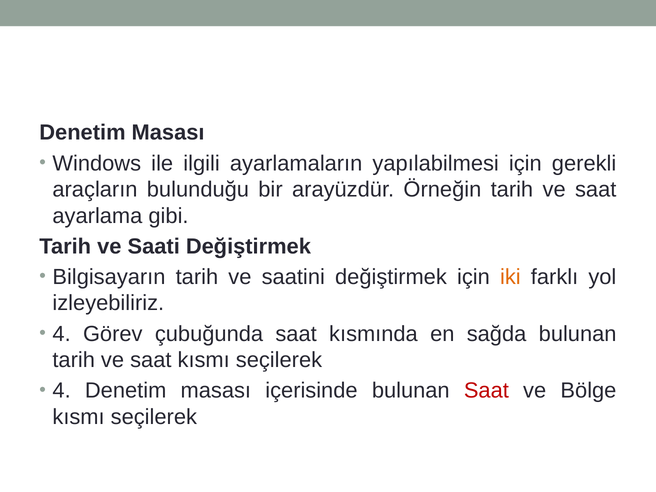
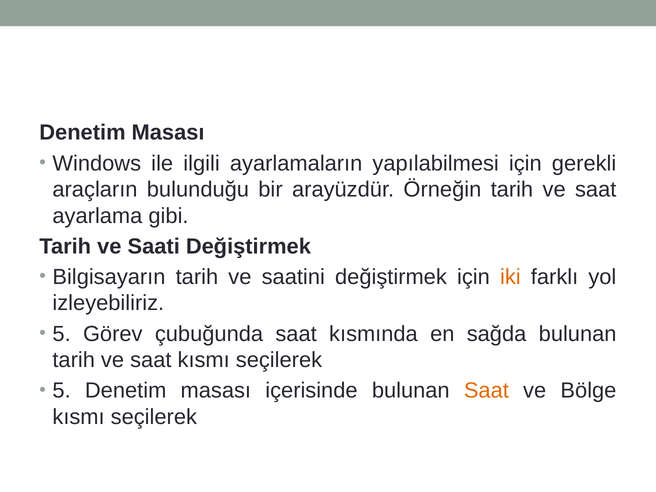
4: 4 -> 5 (62, 334)
4: 4 -> 5 (62, 391)
Saat colour: red -> orange (486, 391)
